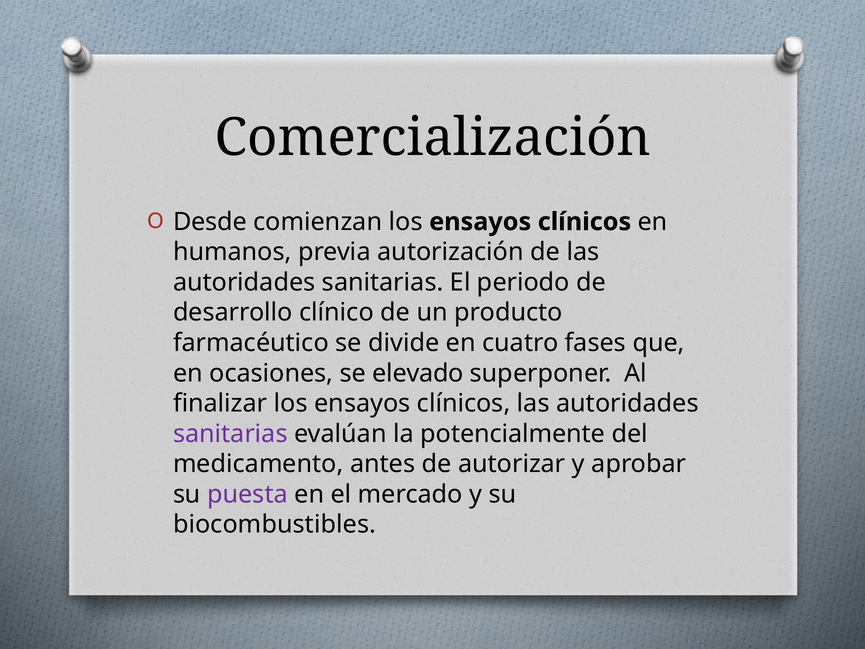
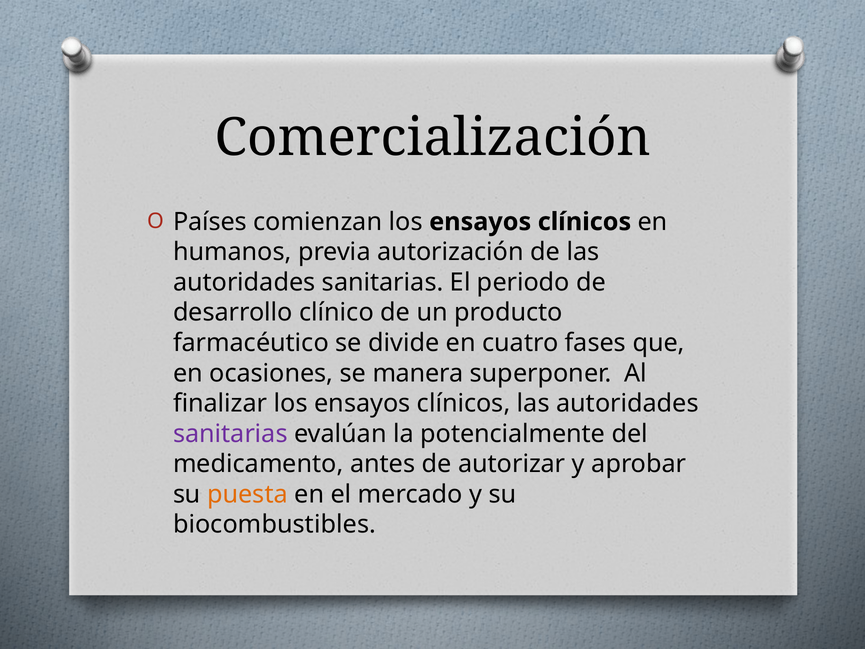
Desde: Desde -> Países (210, 222)
elevado: elevado -> manera (418, 373)
puesta colour: purple -> orange (247, 494)
